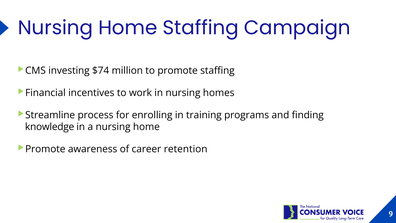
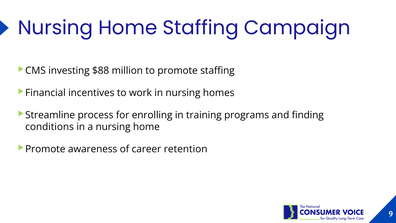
$74: $74 -> $88 (101, 71)
knowledge: knowledge -> conditions (50, 127)
